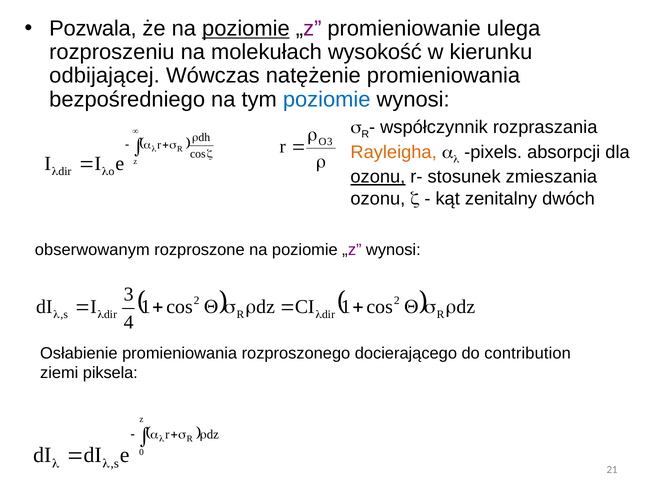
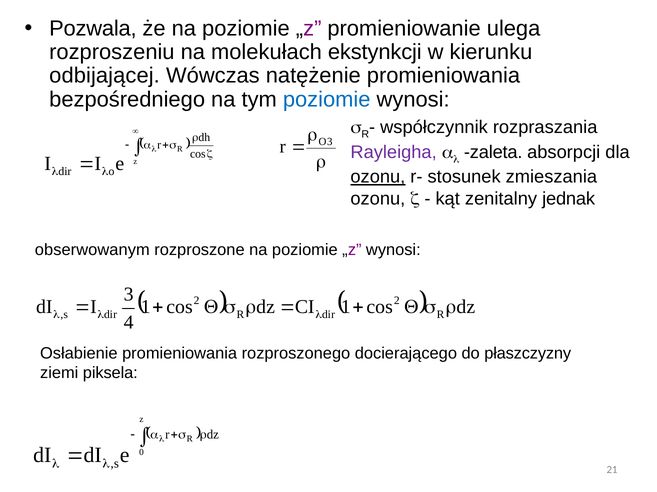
poziomie underline: present -> none (246, 29)
wysokość: wysokość -> ekstynkcji (375, 52)
Rayleigha colour: orange -> purple (394, 152)
pixels: pixels -> zaleta (493, 152)
dwóch: dwóch -> jednak (569, 199)
contribution: contribution -> płaszczyzny (528, 354)
